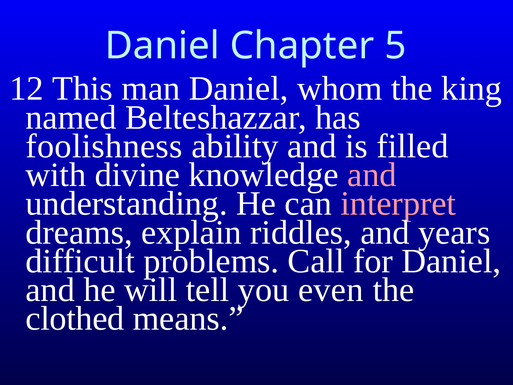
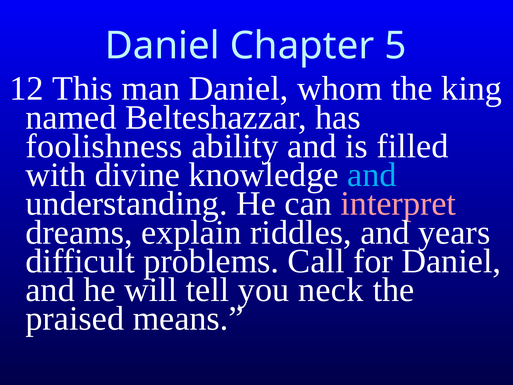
and colour: pink -> light blue (372, 175)
even: even -> neck (331, 290)
clothed: clothed -> praised (75, 318)
